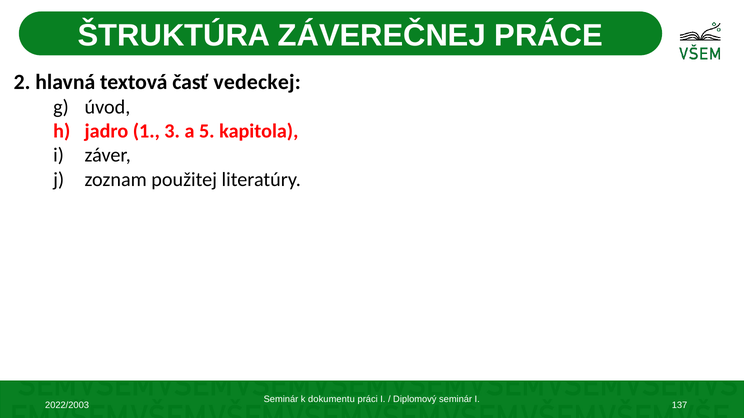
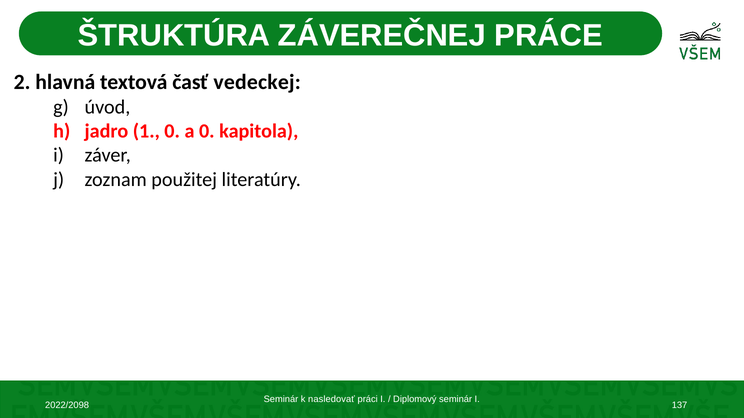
1 3: 3 -> 0 (172, 131)
a 5: 5 -> 0 (207, 131)
dokumentu: dokumentu -> nasledovať (331, 400)
2022/2003: 2022/2003 -> 2022/2098 (67, 405)
